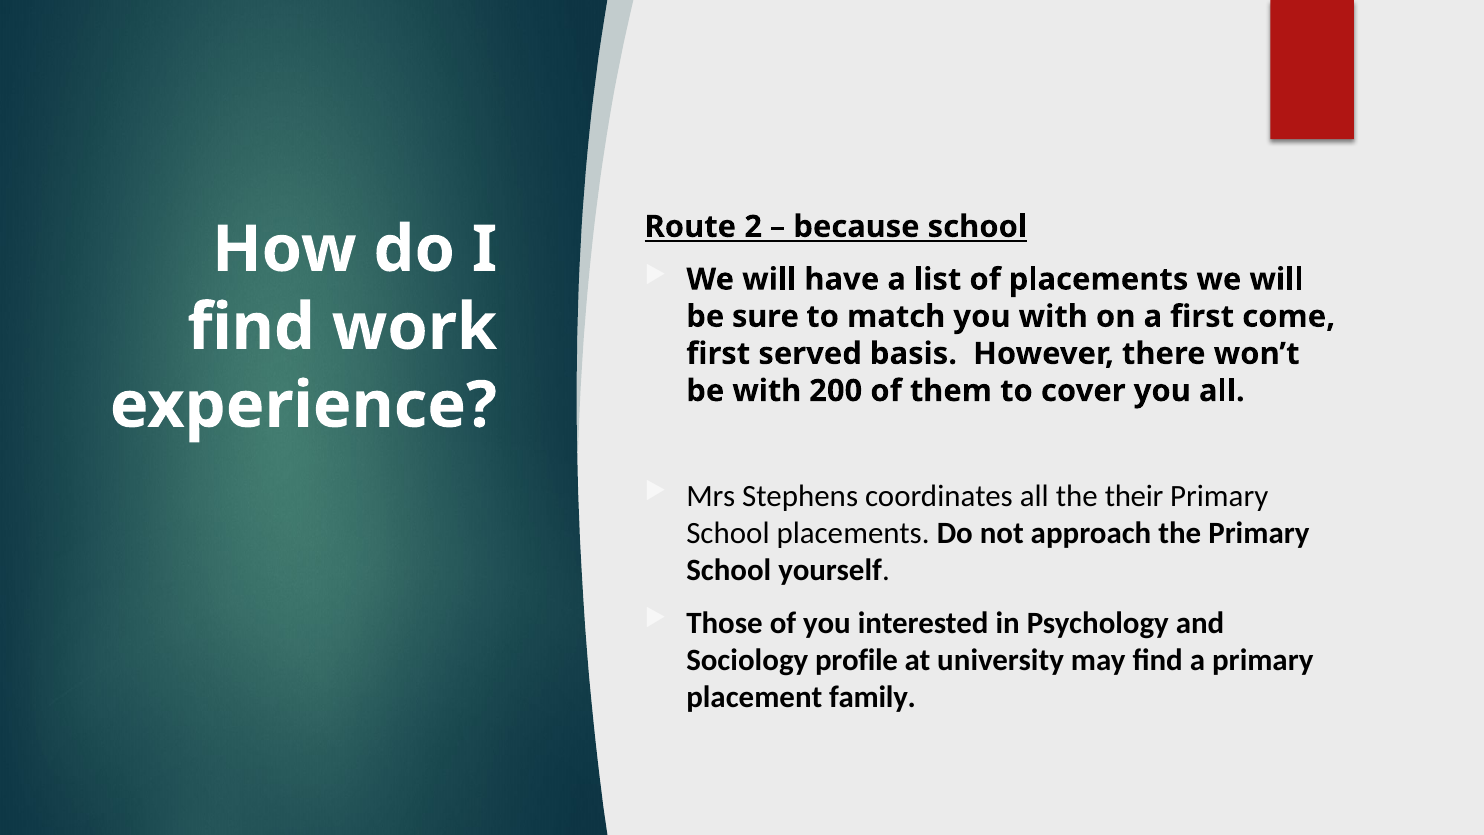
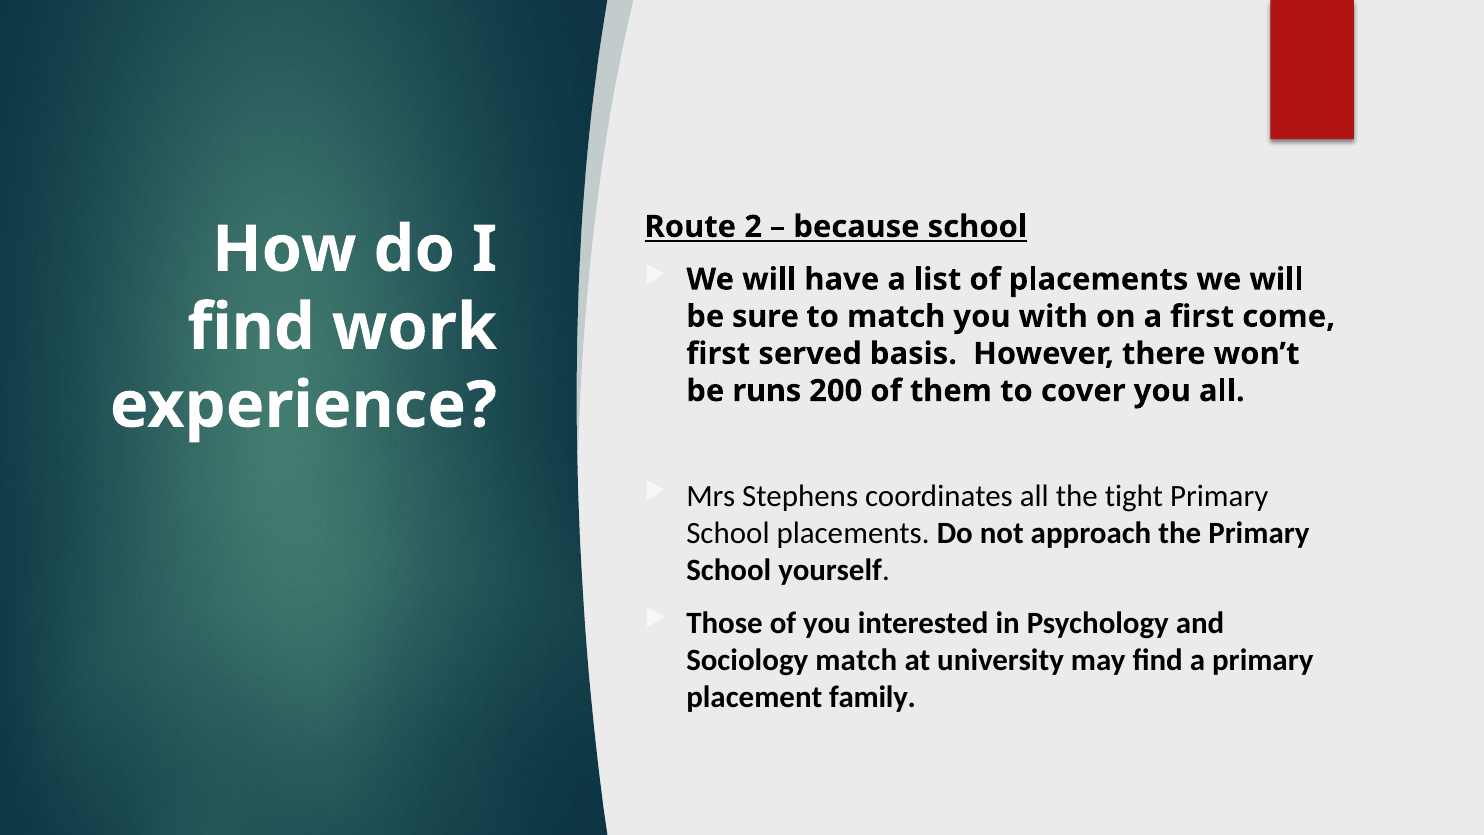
be with: with -> runs (767, 391)
their: their -> tight (1134, 496)
Sociology profile: profile -> match (856, 660)
